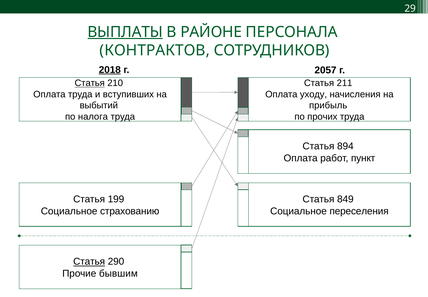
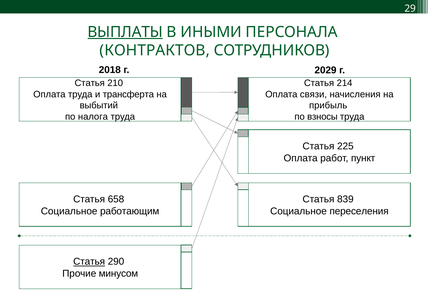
РАЙОНЕ: РАЙОНЕ -> ИНЫМИ (211, 32)
2018 underline: present -> none (110, 70)
2057: 2057 -> 2029 (326, 70)
Статья underline: present -> none (90, 83)
211: 211 -> 214 (345, 83)
вступивших: вступивших -> трансферта (128, 94)
уходу: уходу -> связи (313, 94)
прочих: прочих -> взносы (322, 117)
894: 894 -> 225 (345, 146)
199: 199 -> 658 (116, 199)
849: 849 -> 839 (345, 199)
страхованию: страхованию -> работающим (130, 211)
бывшим: бывшим -> минусом (118, 273)
